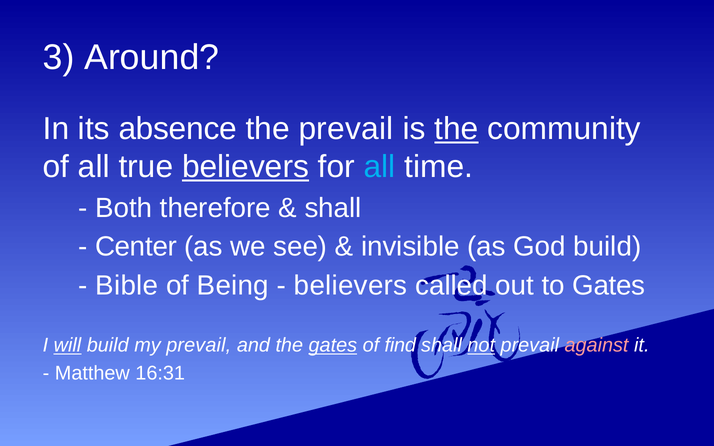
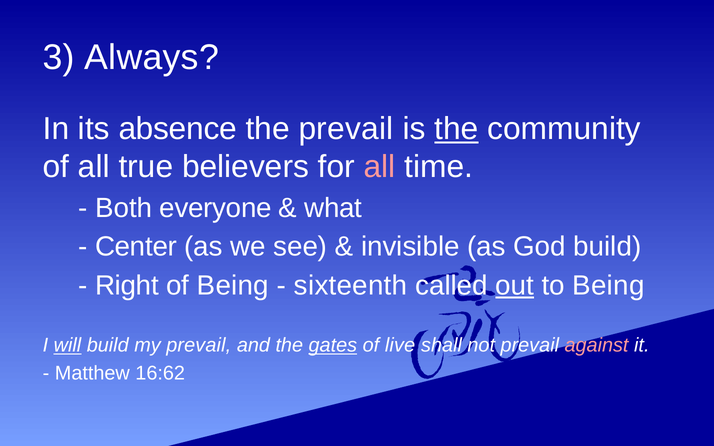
Around: Around -> Always (152, 58)
believers underline: present -> none (246, 167)
all colour: light blue -> pink (380, 167)
therefore: therefore -> everyone (216, 208)
shall: shall -> what (333, 208)
Bible: Bible -> Right (127, 286)
believers: believers -> sixteenth (351, 286)
out underline: none -> present (515, 286)
to Gates: Gates -> Being (608, 286)
find: find -> live (400, 346)
not underline: present -> none (481, 346)
16:31: 16:31 -> 16:62 (160, 373)
